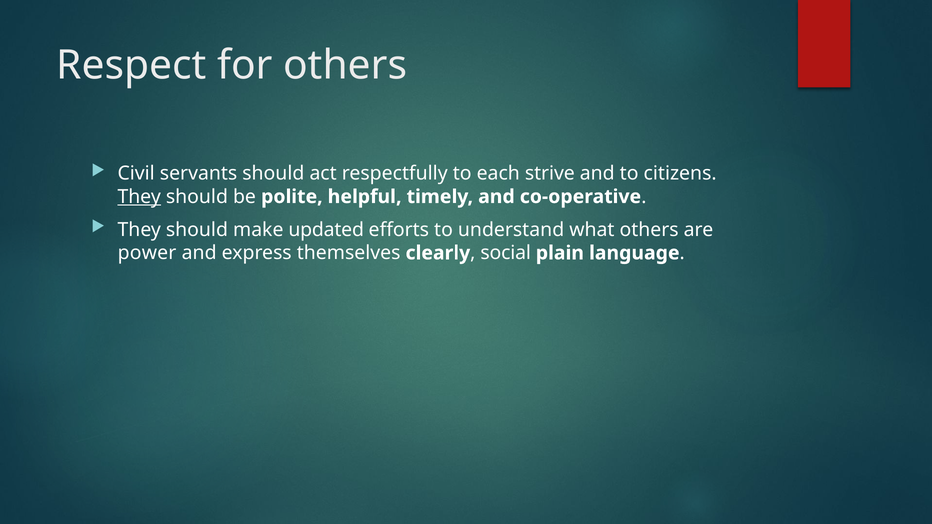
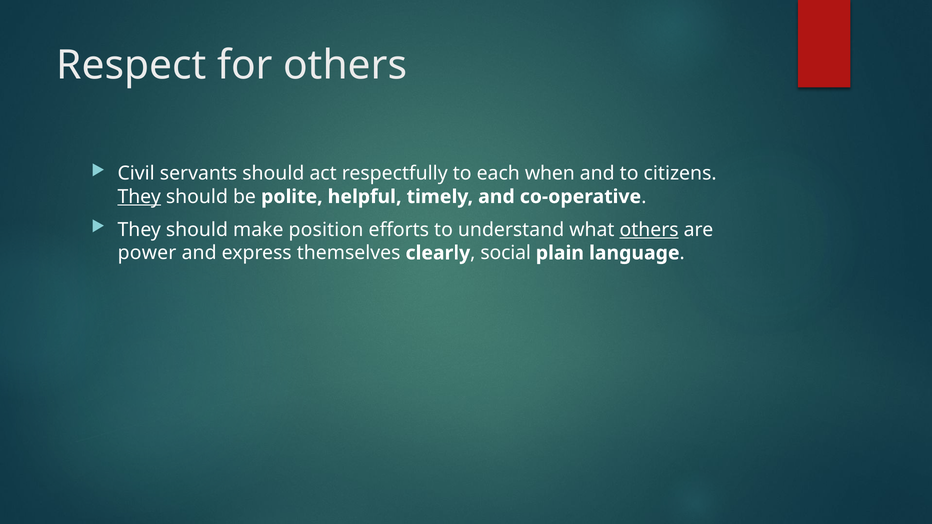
strive: strive -> when (550, 173)
updated: updated -> position (326, 230)
others underline: none -> present (649, 230)
